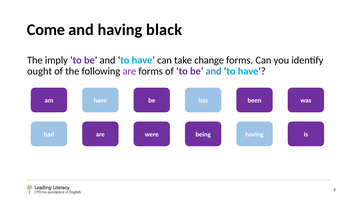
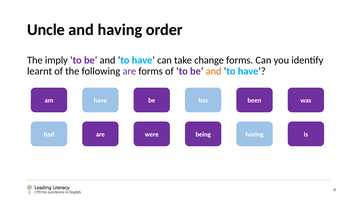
Come: Come -> Uncle (46, 30)
black: black -> order (164, 30)
ought: ought -> learnt (40, 71)
and colour: blue -> orange (214, 71)
